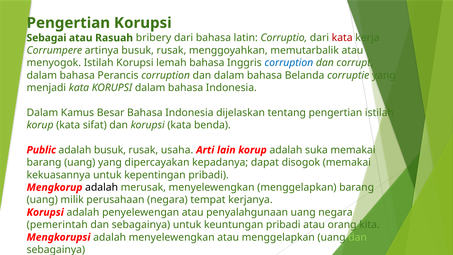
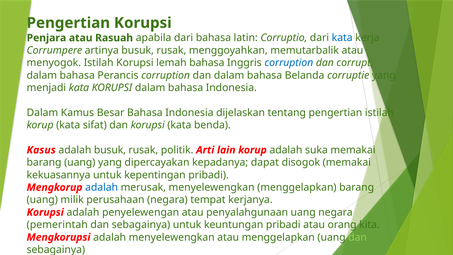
Sebagai: Sebagai -> Penjara (46, 38)
bribery: bribery -> apabila (154, 38)
kata colour: red -> blue (342, 38)
Public: Public -> Kasus (41, 150)
usaha: usaha -> politik (177, 150)
adalah colour: black -> blue (102, 187)
